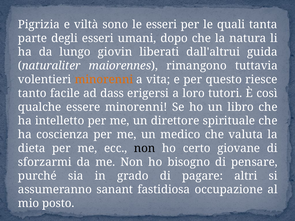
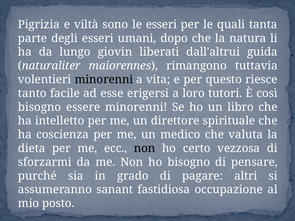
minorenni colour: orange -> black (104, 80)
dass: dass -> esse (112, 93)
qualche: qualche -> bisogno (40, 107)
giovane: giovane -> vezzosa (239, 148)
